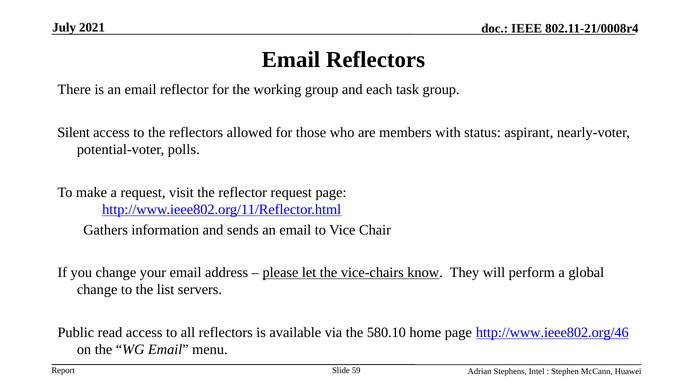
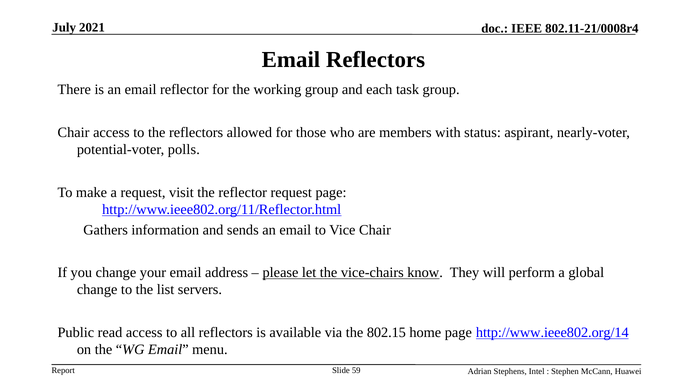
Silent: Silent -> Chair (74, 132)
580.10: 580.10 -> 802.15 (386, 333)
http://www.ieee802.org/46: http://www.ieee802.org/46 -> http://www.ieee802.org/14 (552, 333)
